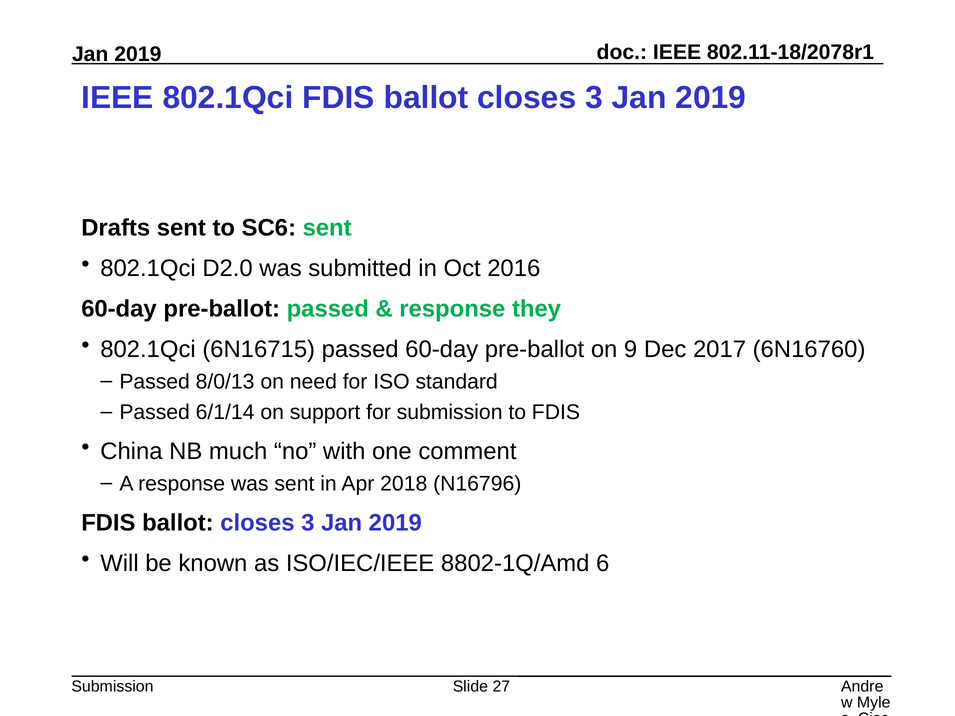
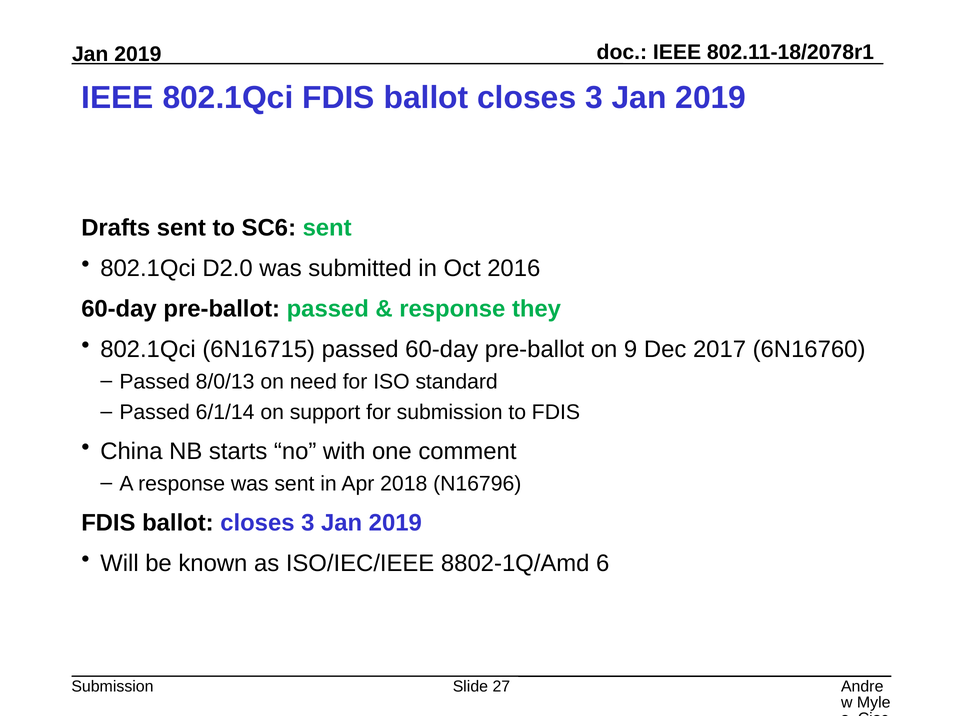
much: much -> starts (238, 452)
